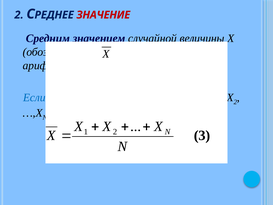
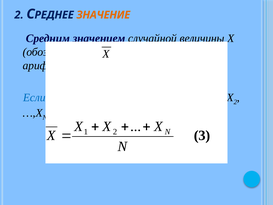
ЗНАЧЕНИЕ colour: red -> orange (103, 15)
